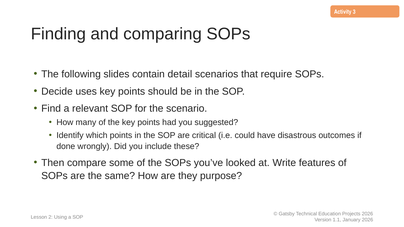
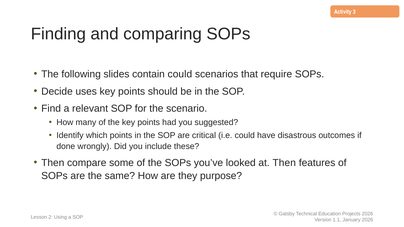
contain detail: detail -> could (180, 74)
at Write: Write -> Then (284, 163)
